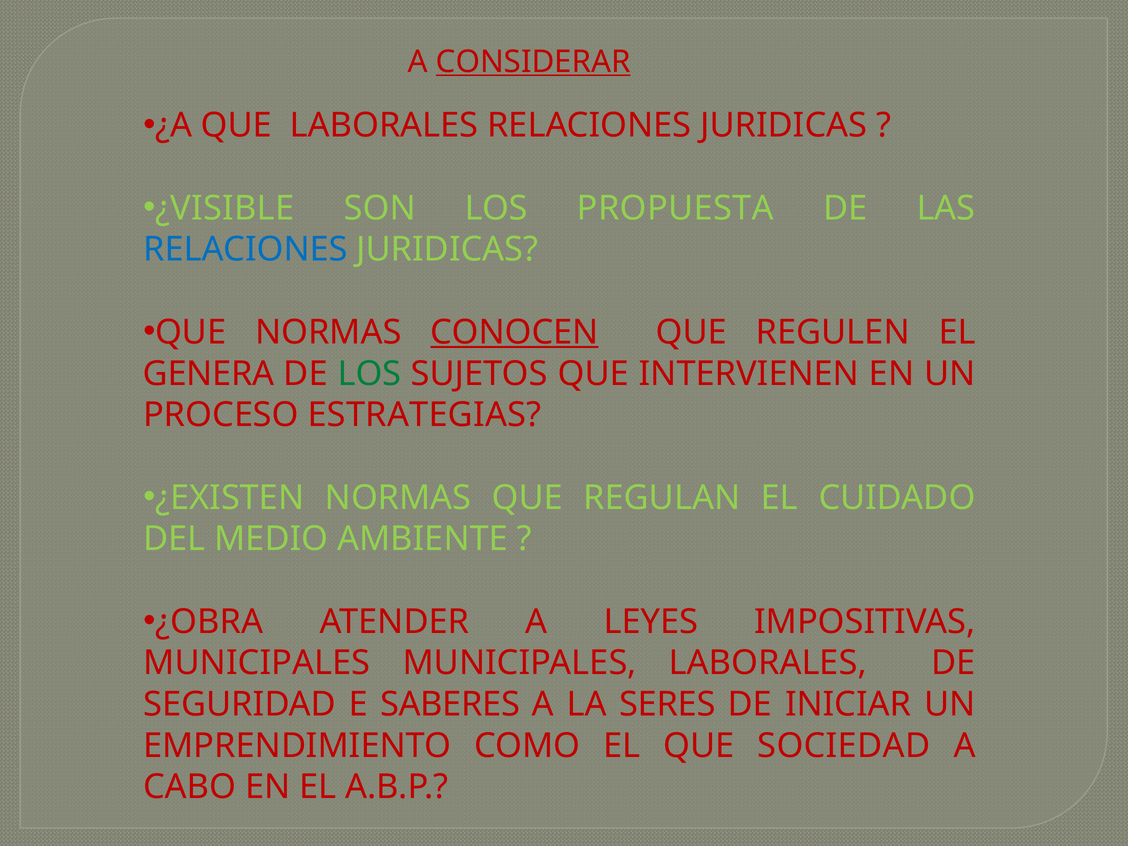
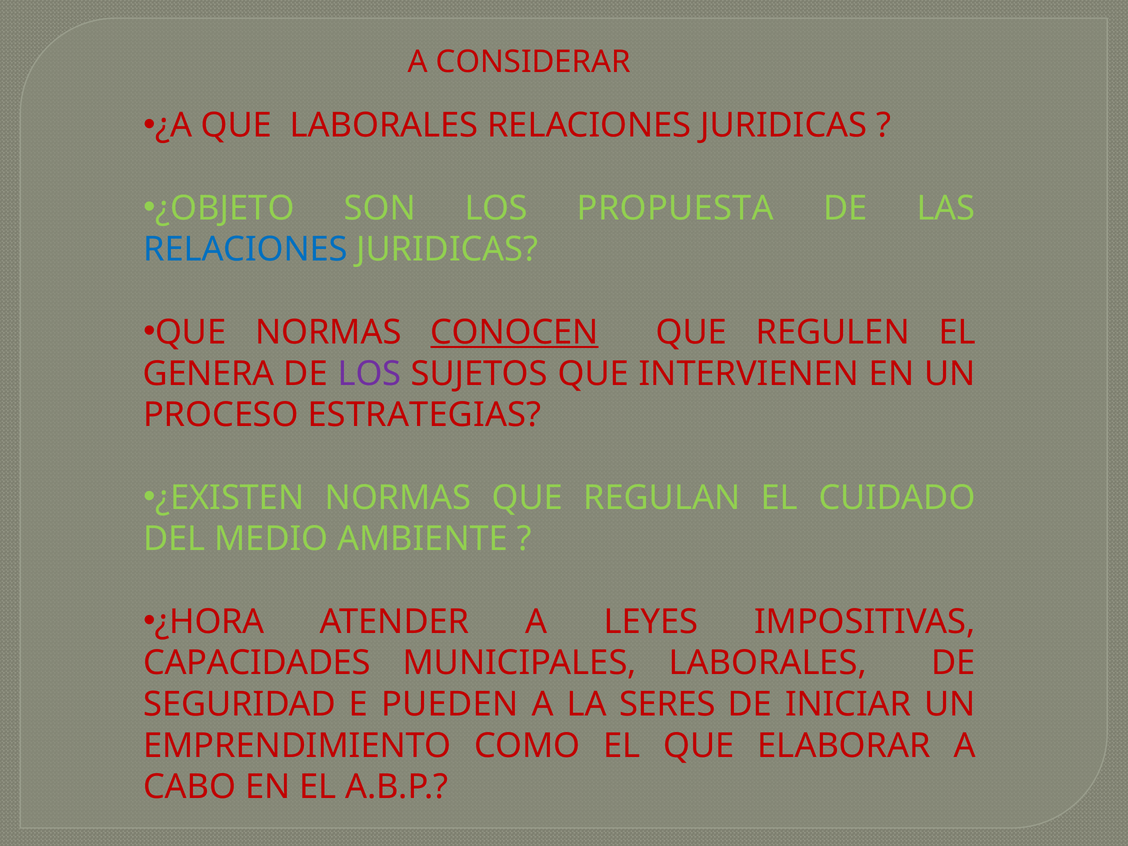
CONSIDERAR underline: present -> none (533, 62)
¿VISIBLE: ¿VISIBLE -> ¿OBJETO (225, 208)
LOS colour: green -> purple (369, 374)
¿OBRA: ¿OBRA -> ¿HORA (210, 622)
MUNICIPALES: MUNICIPALES -> CAPACIDADES (257, 663)
SABERES: SABERES -> PUEDEN (450, 704)
SOCIEDAD: SOCIEDAD -> ELABORAR (844, 746)
